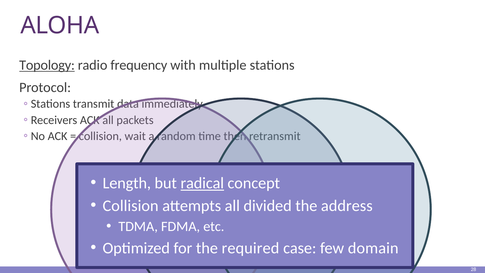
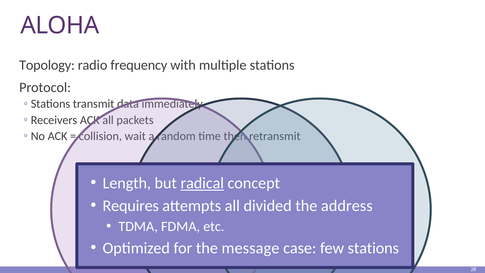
Topology underline: present -> none (47, 65)
Collision: Collision -> Requires (131, 206)
required: required -> message (250, 248)
few domain: domain -> stations (373, 248)
